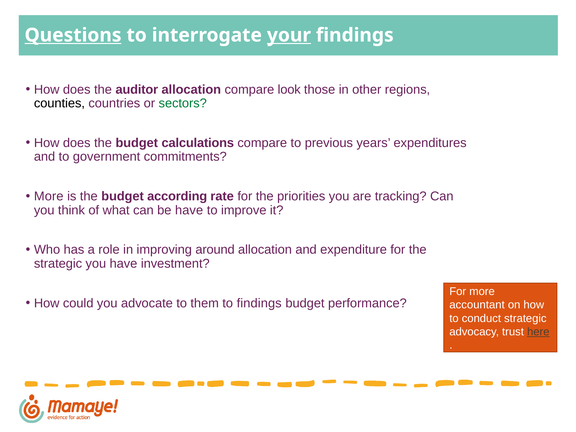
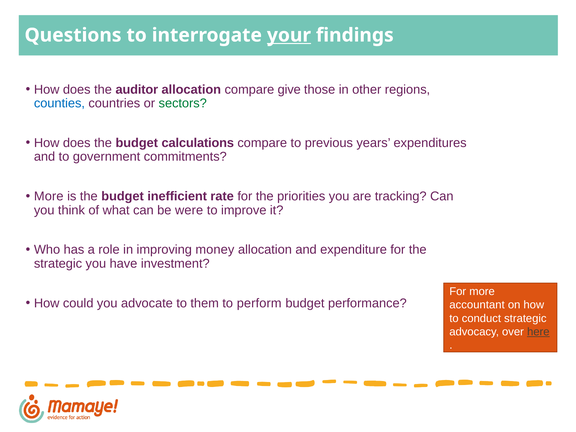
Questions underline: present -> none (73, 35)
look: look -> give (289, 90)
counties colour: black -> blue (59, 103)
according: according -> inefficient (177, 196)
be have: have -> were (189, 210)
around: around -> money (215, 250)
to findings: findings -> perform (259, 303)
trust: trust -> over (513, 332)
